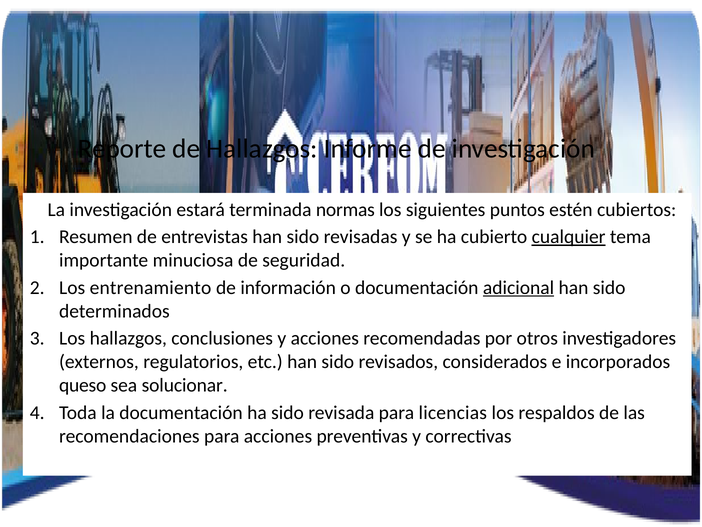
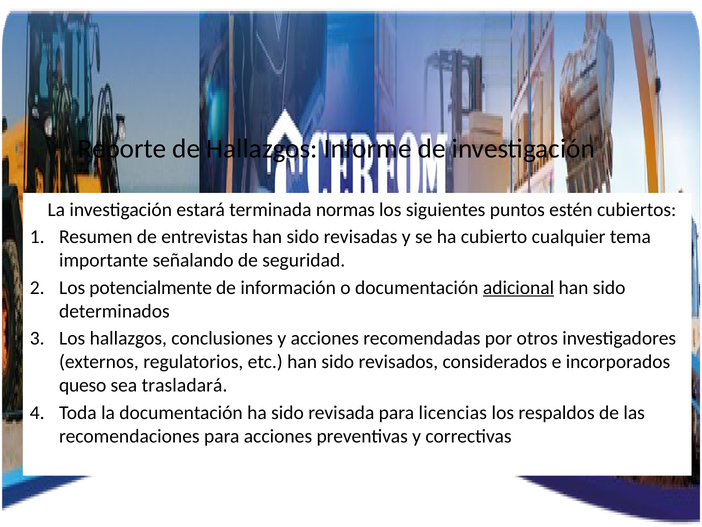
cualquier underline: present -> none (569, 237)
minuciosa: minuciosa -> señalando (193, 260)
entrenamiento: entrenamiento -> potencialmente (151, 287)
solucionar: solucionar -> trasladará (185, 385)
